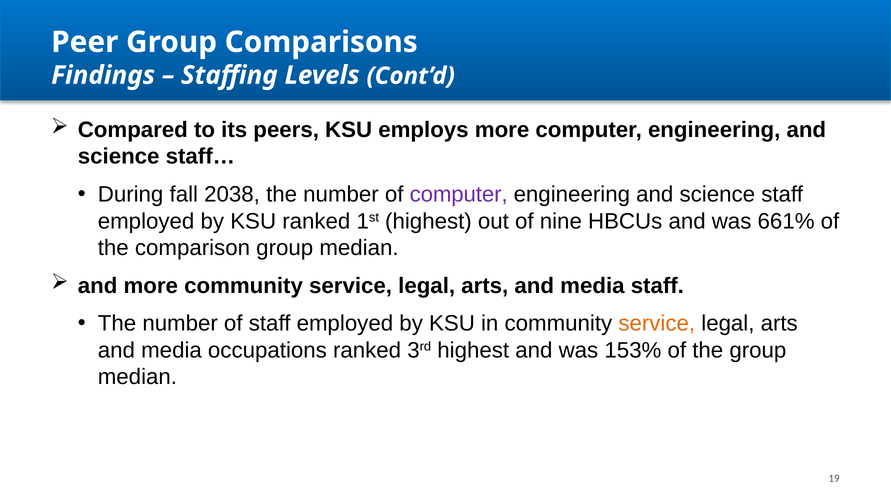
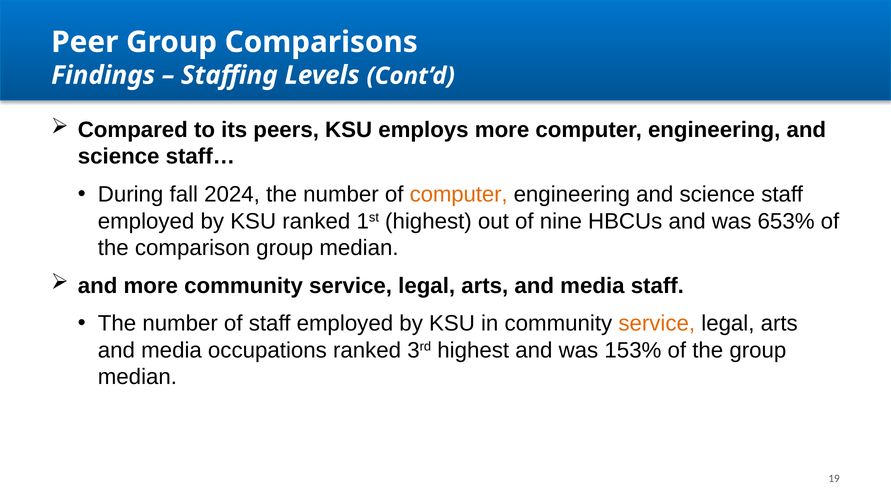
2038: 2038 -> 2024 (232, 195)
computer colour: purple -> orange (459, 195)
661%: 661% -> 653% (786, 221)
